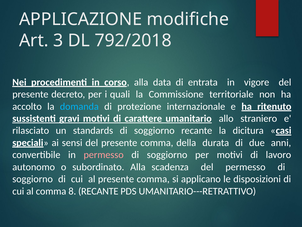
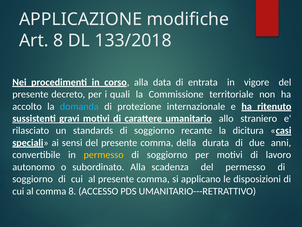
Art 3: 3 -> 8 (58, 40)
792/2018: 792/2018 -> 133/2018 (133, 40)
permesso colour: pink -> yellow (104, 155)
8 RECANTE: RECANTE -> ACCESSO (98, 191)
